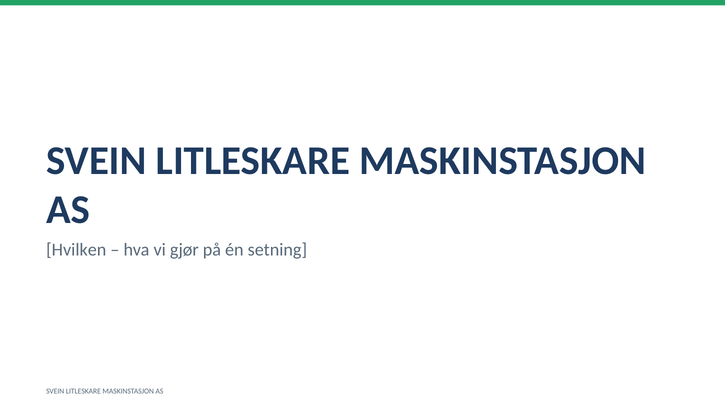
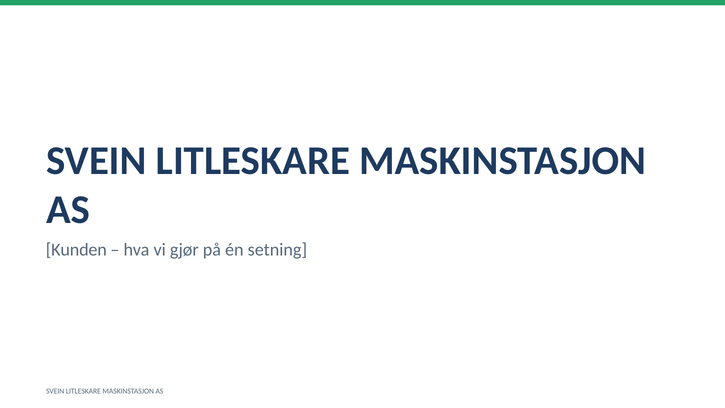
Hvilken: Hvilken -> Kunden (76, 250)
